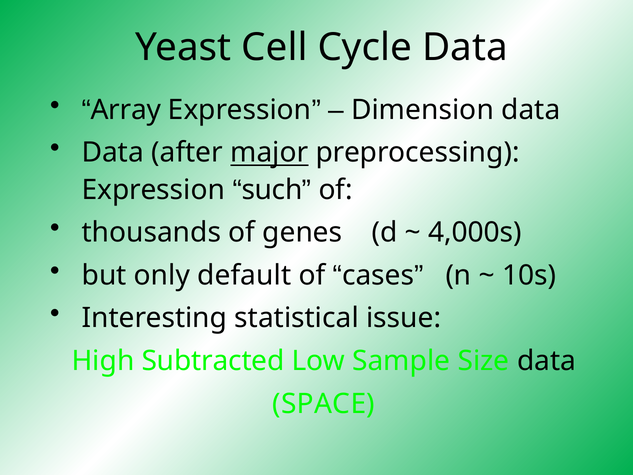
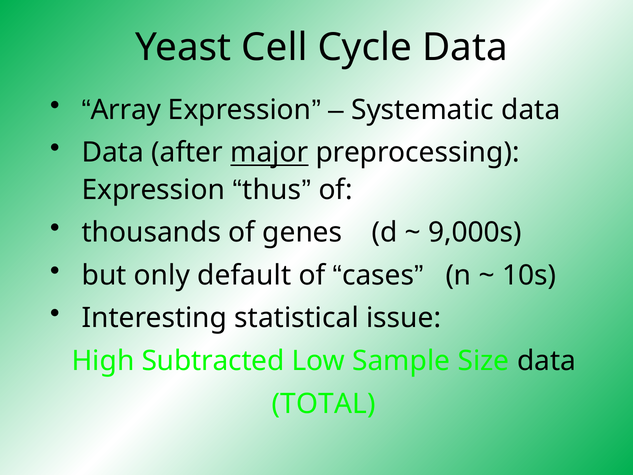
Dimension: Dimension -> Systematic (422, 110)
such: such -> thus (272, 190)
4,000s: 4,000s -> 9,000s (475, 232)
SPACE: SPACE -> TOTAL (324, 404)
